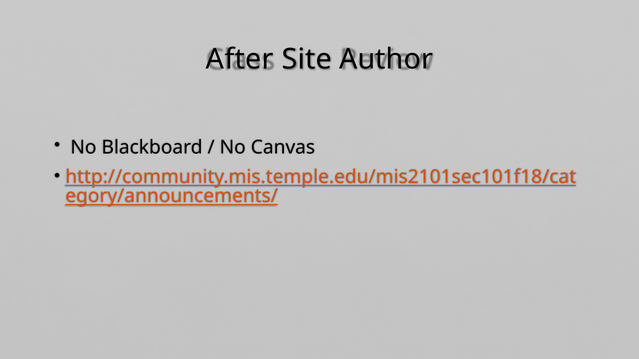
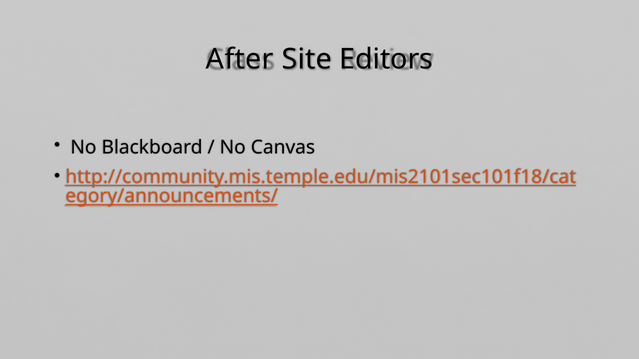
Author: Author -> Editors (386, 59)
